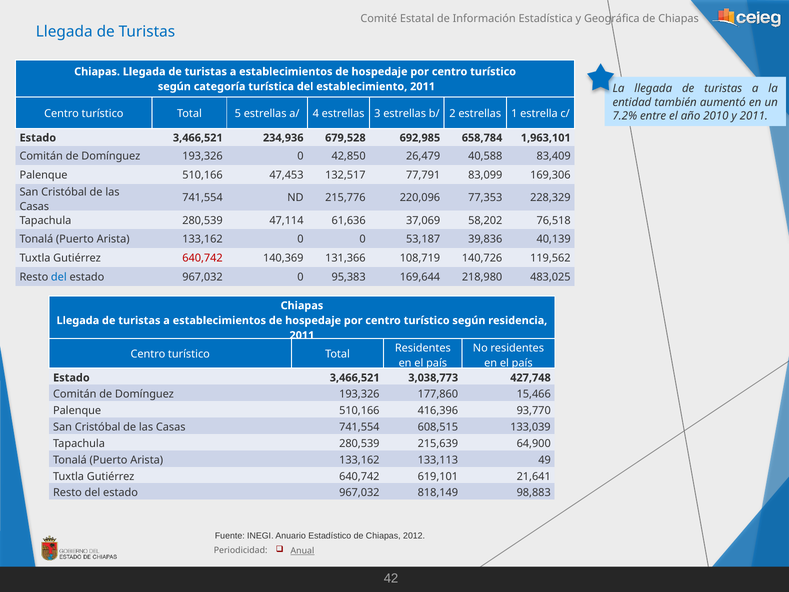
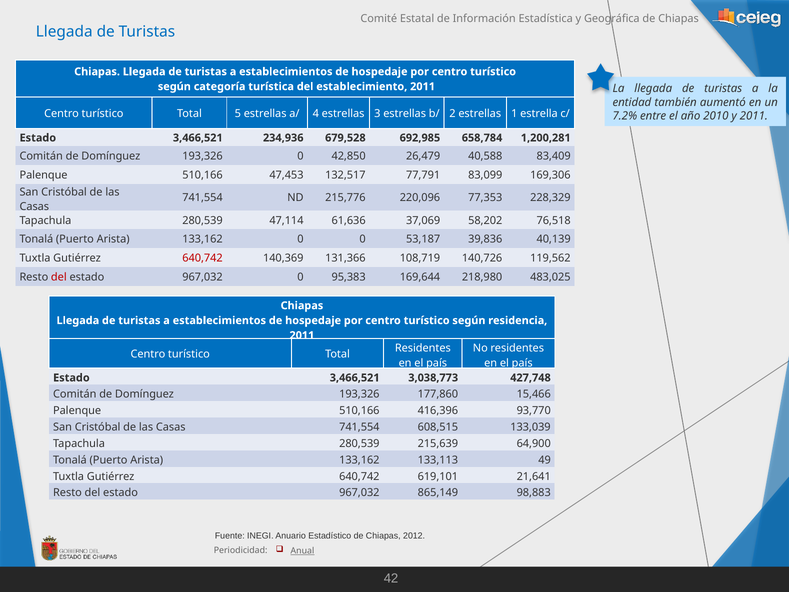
1,963,101: 1,963,101 -> 1,200,281 (546, 138)
del colour: blue -> red (59, 277)
818,149: 818,149 -> 865,149 (438, 493)
